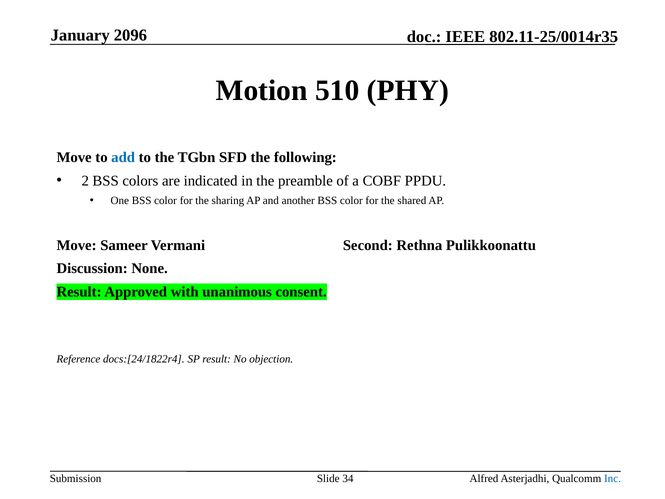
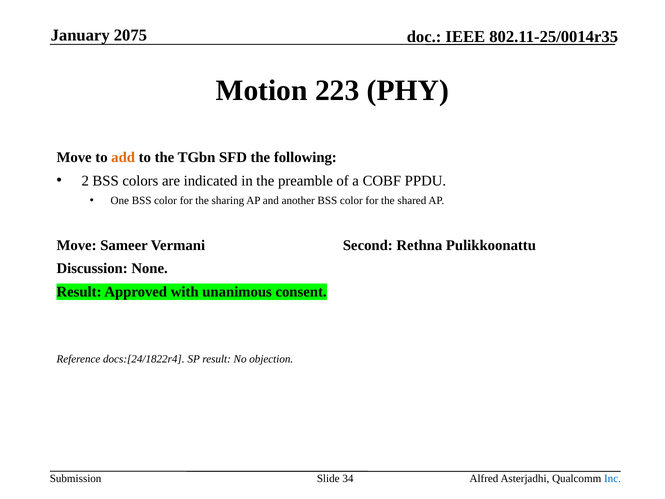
2096: 2096 -> 2075 (130, 35)
510: 510 -> 223 (337, 91)
add colour: blue -> orange (123, 157)
